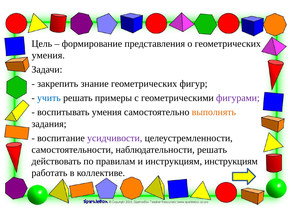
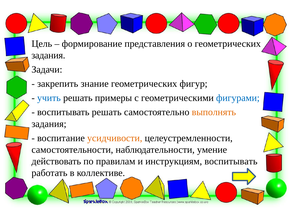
умения: умения -> задания (48, 55)
фигурами colour: purple -> blue (238, 98)
воспитывать умения: умения -> решать (107, 112)
усидчивости colour: purple -> orange (115, 138)
наблюдательности решать: решать -> умение (212, 150)
инструкциям инструкциям: инструкциям -> воспитывать (231, 161)
